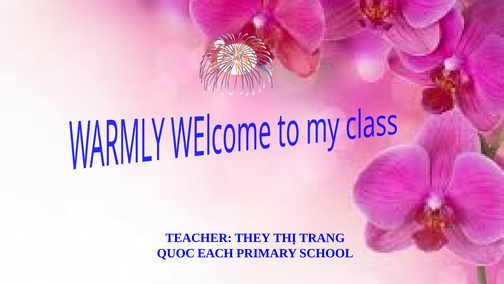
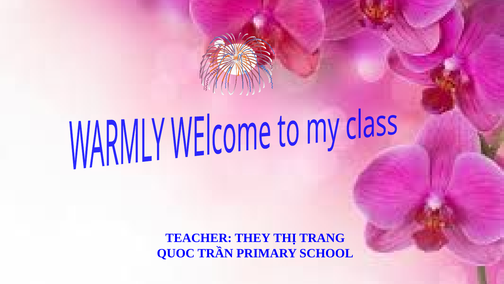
EACH: EACH -> TRẦN (215, 253)
